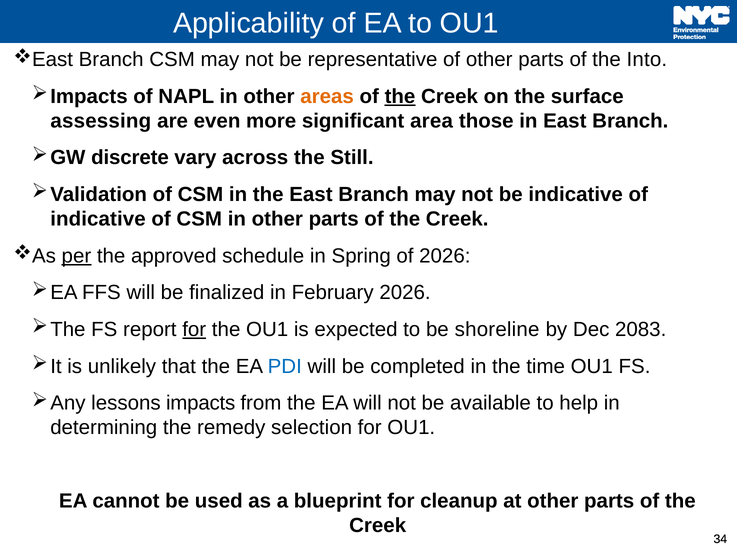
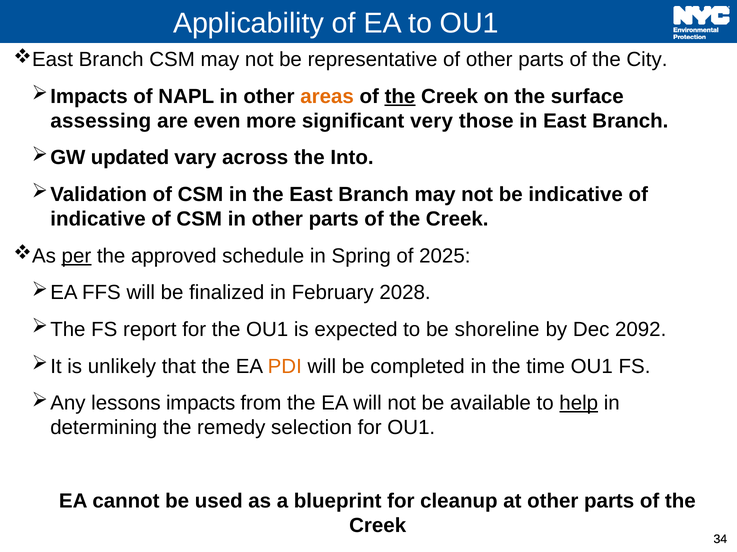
Into: Into -> City (647, 60)
area: area -> very (432, 121)
discrete: discrete -> updated (130, 158)
Still: Still -> Into (352, 158)
of 2026: 2026 -> 2025 (445, 256)
February 2026: 2026 -> 2028 (405, 293)
for underline: present -> none (194, 330)
2083: 2083 -> 2092 (641, 330)
PDI colour: blue -> orange (285, 367)
help underline: none -> present (579, 404)
